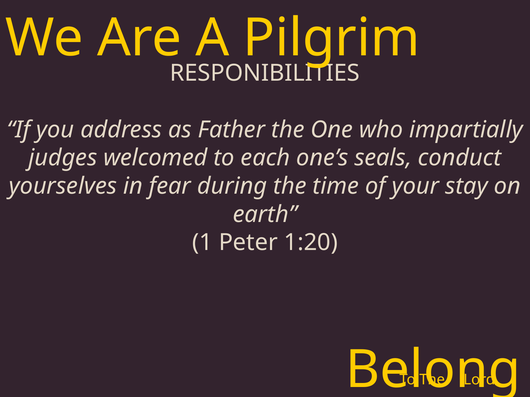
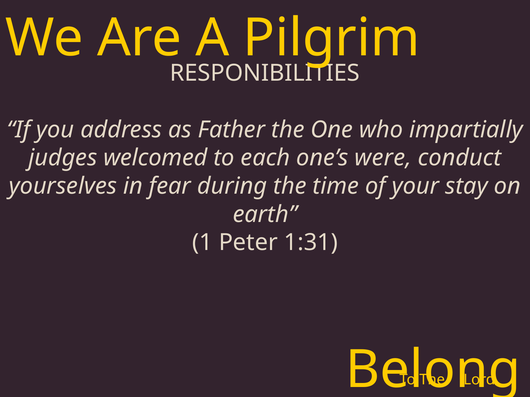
seals: seals -> were (383, 158)
1:20: 1:20 -> 1:31 (311, 243)
